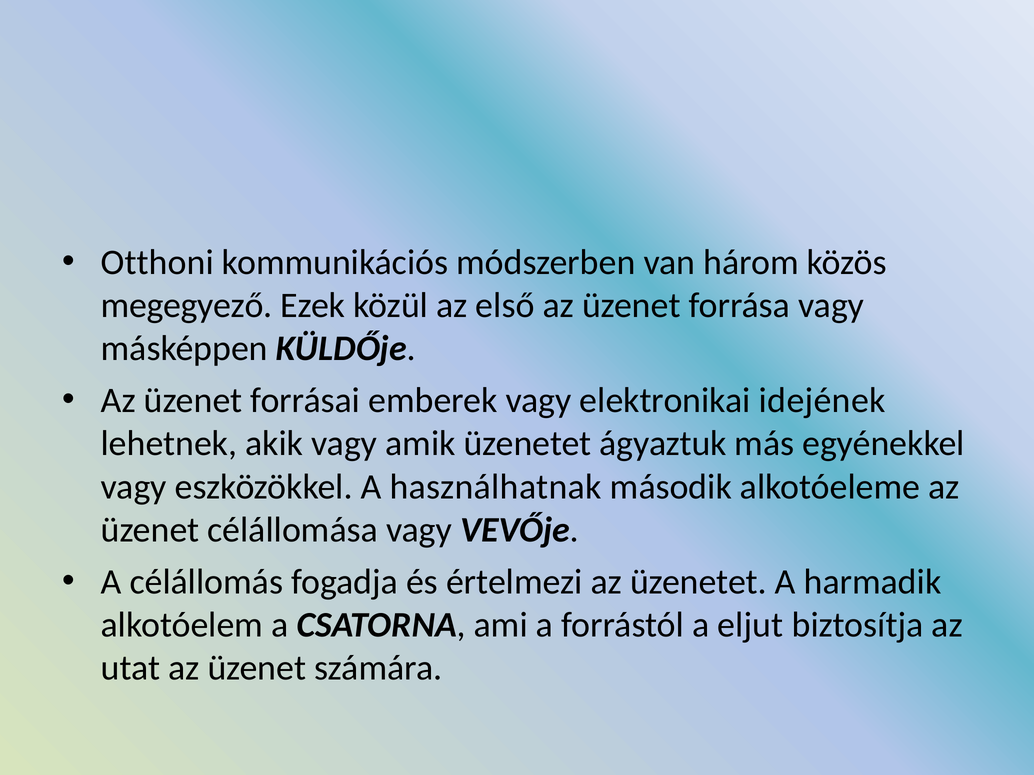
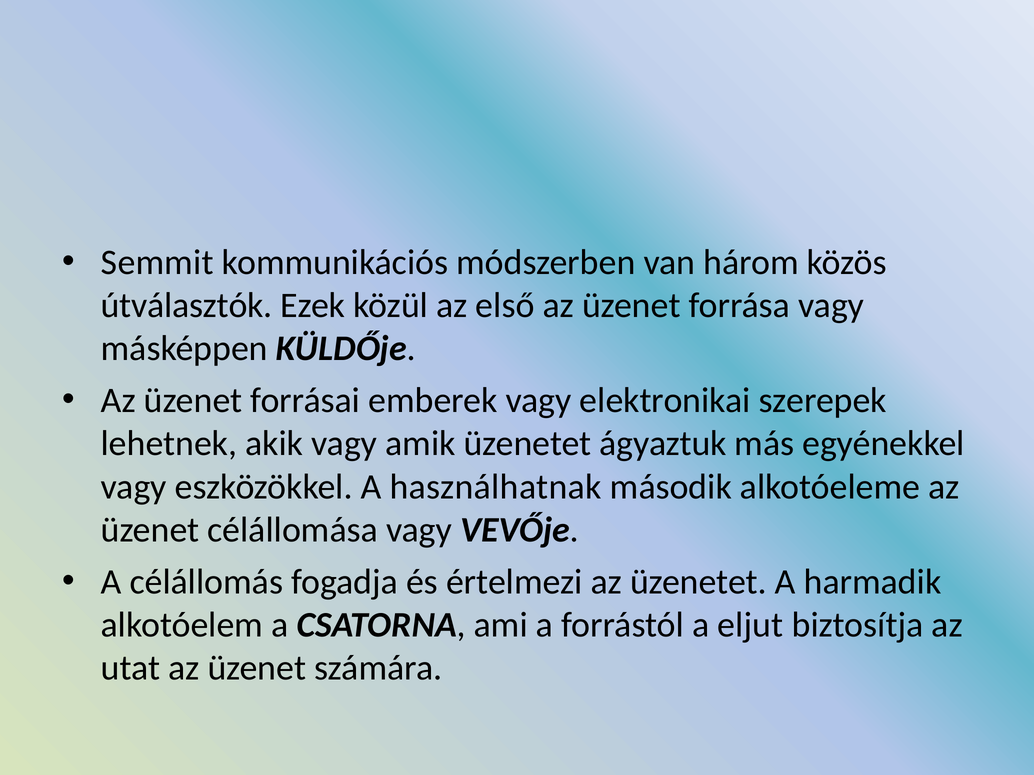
Otthoni: Otthoni -> Semmit (157, 262)
megegyező: megegyező -> útválasztók (187, 306)
idejének: idejének -> szerepek (823, 401)
